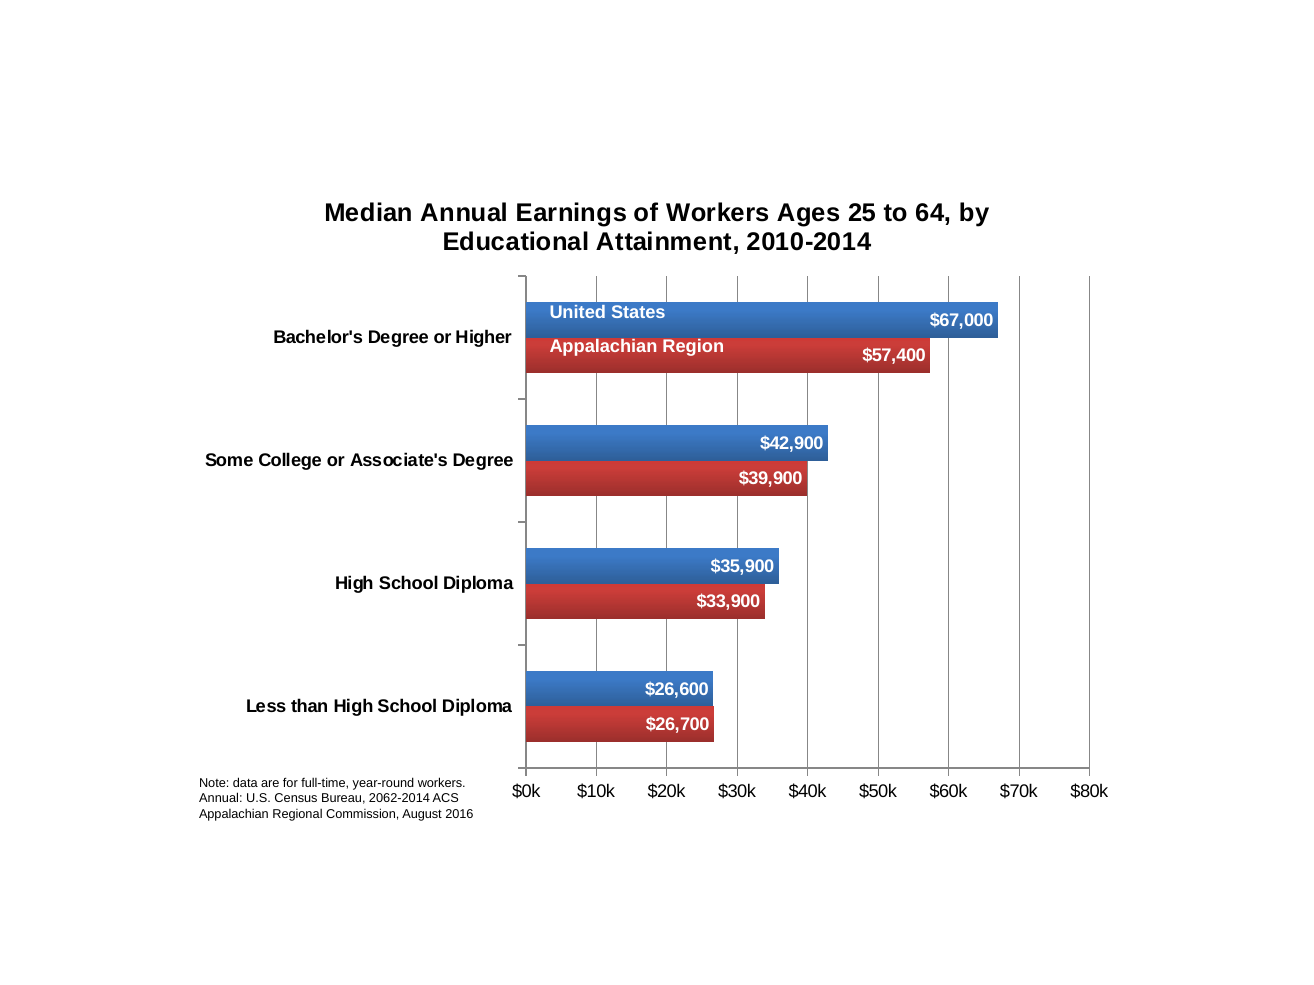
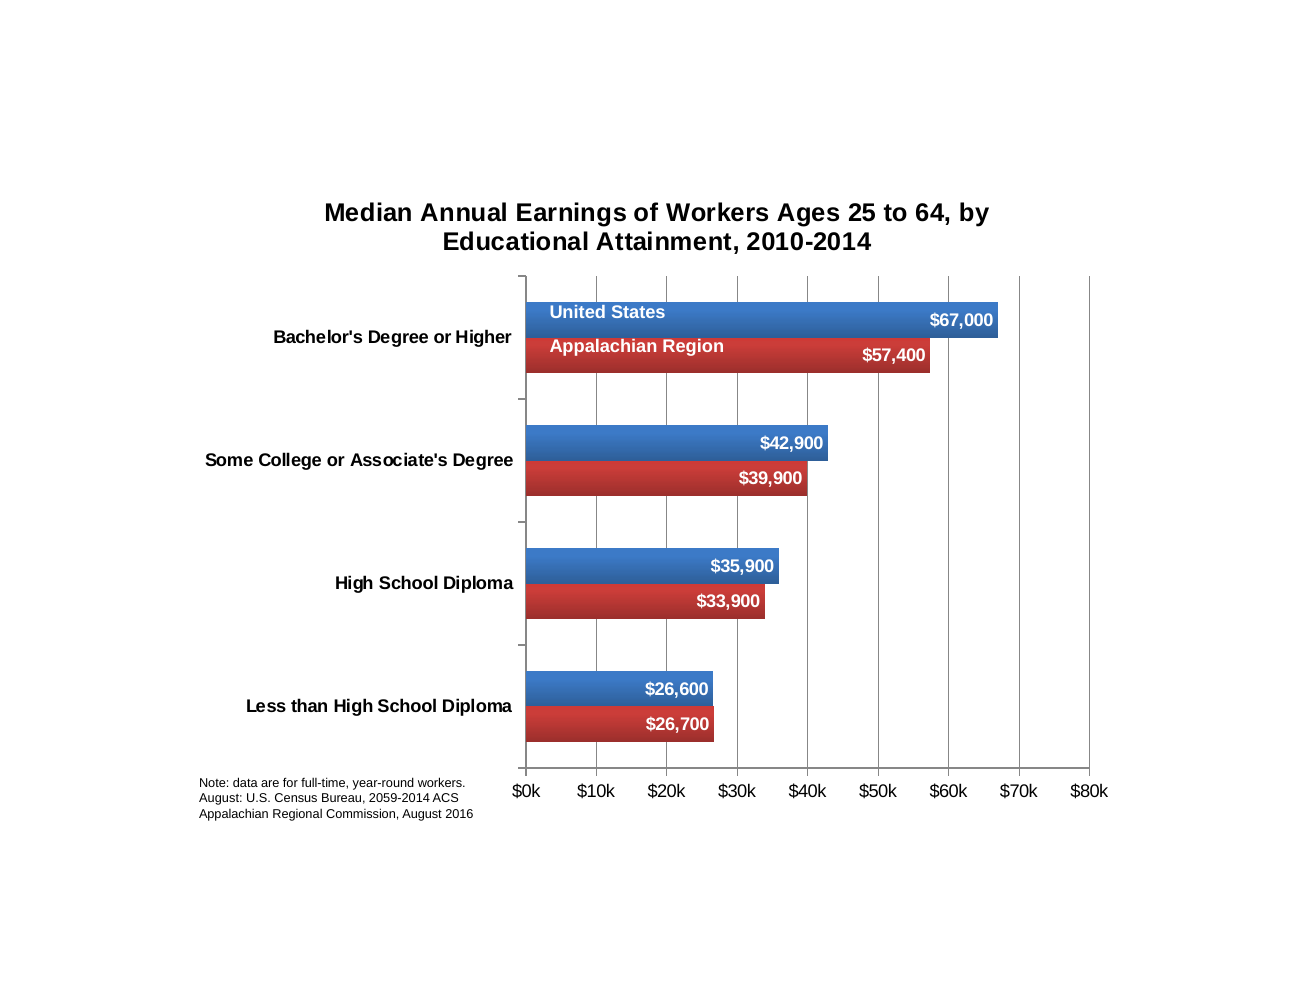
Annual: Annual -> August (221, 799)
2062-2014: 2062-2014 -> 2059-2014 (399, 799)
